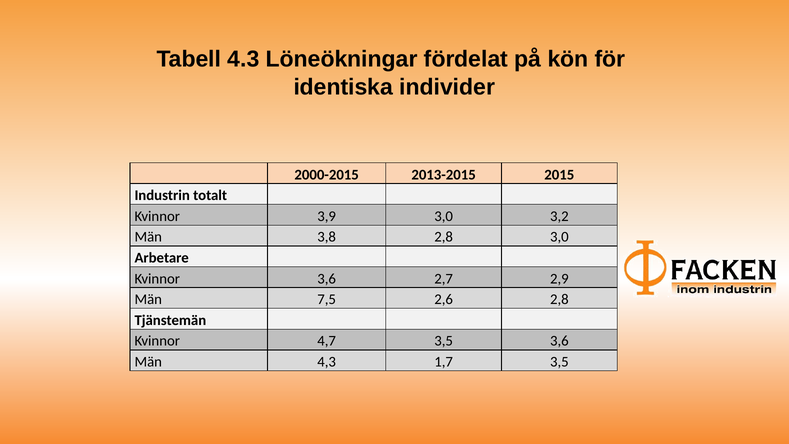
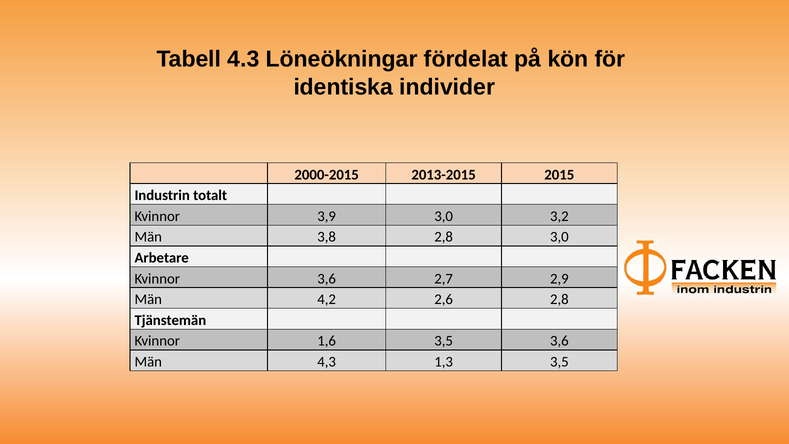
7,5: 7,5 -> 4,2 (327, 299)
4,7: 4,7 -> 1,6 (327, 341)
1,7: 1,7 -> 1,3 (444, 362)
